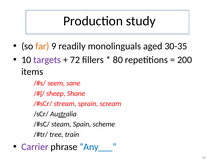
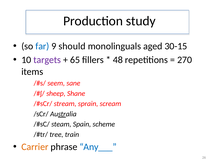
far colour: orange -> blue (42, 46)
readily: readily -> should (72, 46)
30-35: 30-35 -> 30-15 (176, 46)
72: 72 -> 65 (75, 60)
80: 80 -> 48 (118, 60)
200: 200 -> 270 (185, 60)
Carrier colour: purple -> orange (35, 146)
